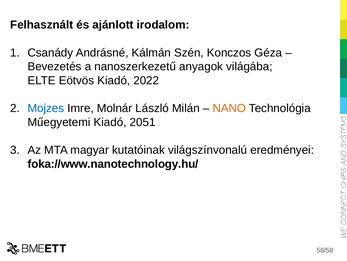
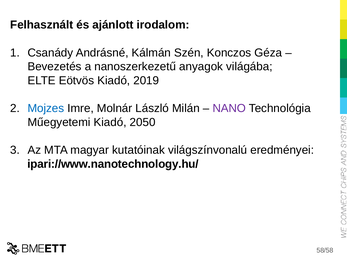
2022: 2022 -> 2019 (146, 80)
NANO colour: orange -> purple (229, 108)
2051: 2051 -> 2050 (143, 122)
foka://www.nanotechnology.hu/: foka://www.nanotechnology.hu/ -> ipari://www.nanotechnology.hu/ (113, 164)
